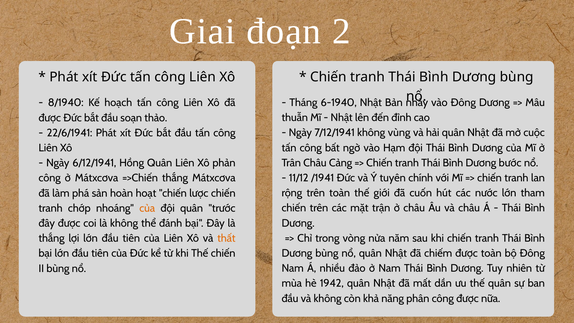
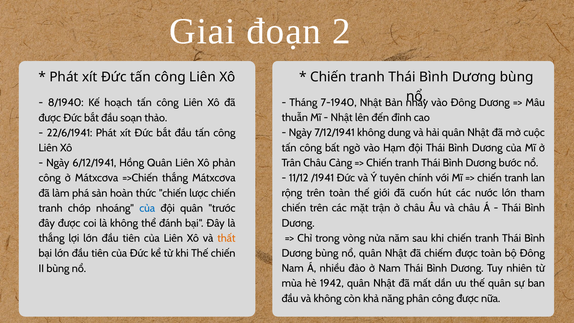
6-1940: 6-1940 -> 7-1940 (339, 103)
vùng: vùng -> dung (399, 133)
hoạt: hoạt -> thức (146, 193)
của colour: orange -> blue (147, 208)
